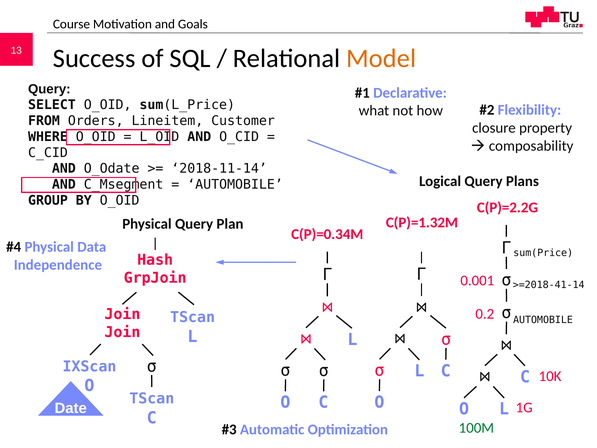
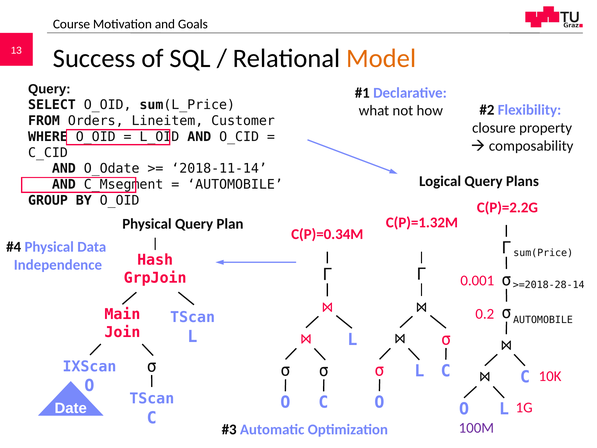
>=2018-41-14: >=2018-41-14 -> >=2018-28-14 (549, 285)
Join: Join -> Main (122, 314)
100M colour: green -> purple (476, 428)
